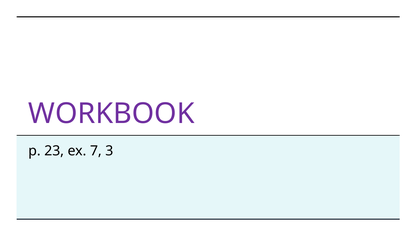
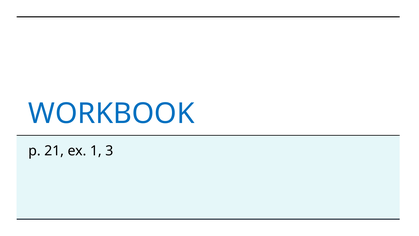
WORKBOOK colour: purple -> blue (111, 114)
23: 23 -> 21 (54, 151)
7: 7 -> 1 (96, 151)
